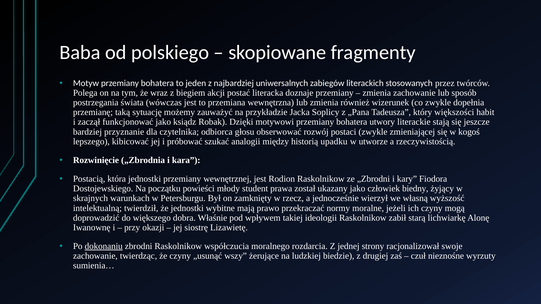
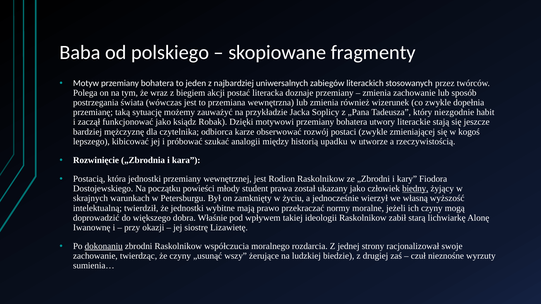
większości: większości -> niezgodnie (454, 112)
przyznanie: przyznanie -> mężczyznę (124, 132)
głosu: głosu -> karze (245, 132)
biedny underline: none -> present (415, 189)
rzecz: rzecz -> życiu (293, 199)
